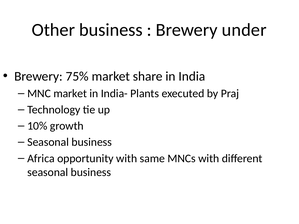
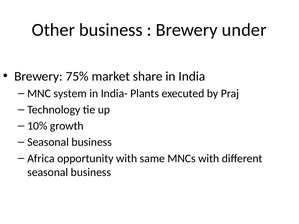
MNC market: market -> system (70, 94)
